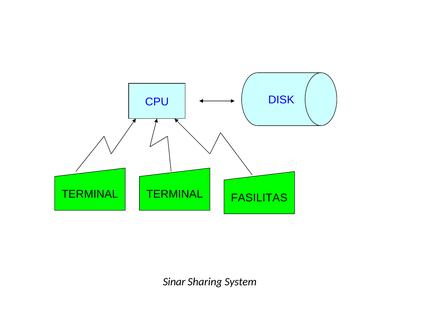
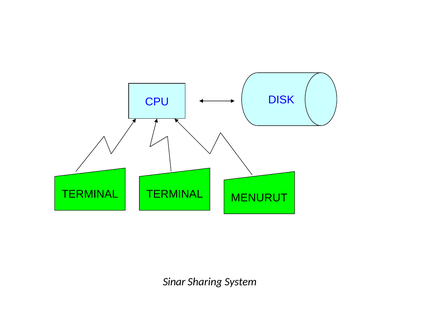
FASILITAS: FASILITAS -> MENURUT (259, 198)
